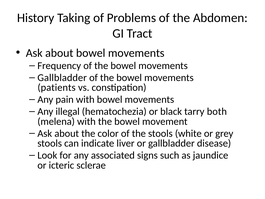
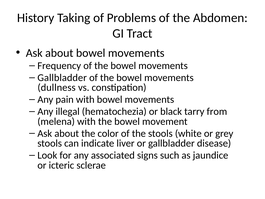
patients: patients -> dullness (57, 87)
both: both -> from (217, 111)
